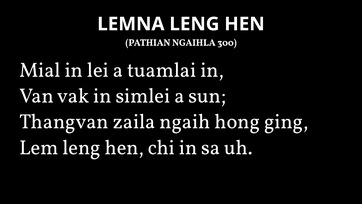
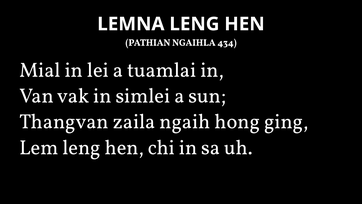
300: 300 -> 434 (227, 43)
